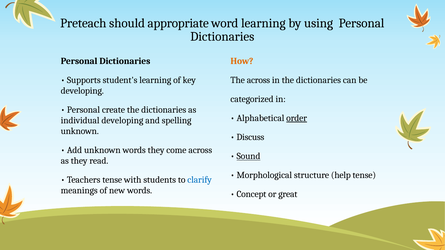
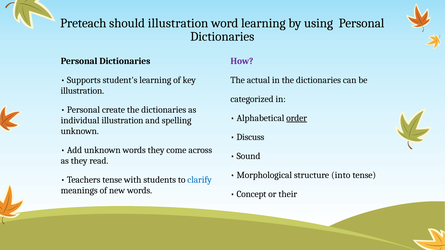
should appropriate: appropriate -> illustration (178, 23)
How colour: orange -> purple (242, 61)
The across: across -> actual (258, 80)
developing: developing -> illustration (82, 91)
individual developing: developing -> illustration (122, 121)
Sound underline: present -> none (248, 156)
help: help -> into (341, 175)
great: great -> their (288, 194)
